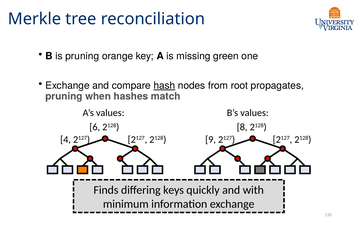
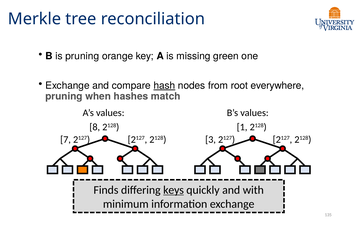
propagates: propagates -> everywhere (277, 86)
8: 8 -> 1 (242, 127)
6: 6 -> 8 (95, 127)
4: 4 -> 7 (66, 140)
9: 9 -> 3 (211, 140)
keys underline: none -> present (174, 190)
